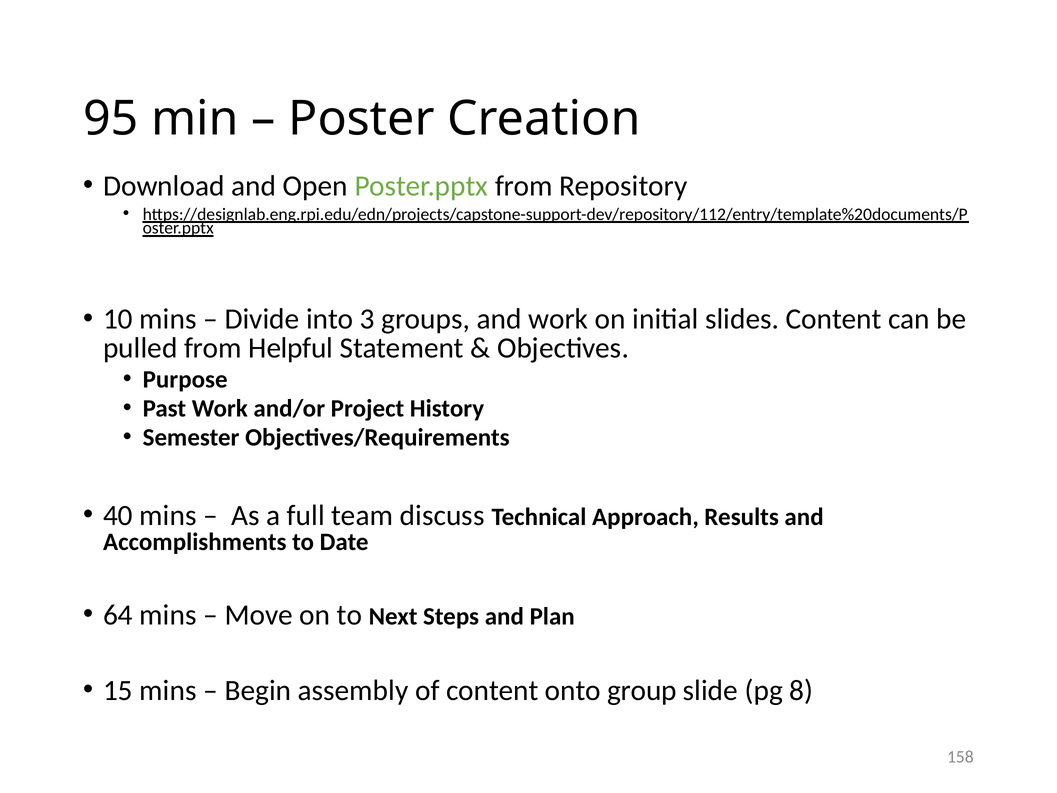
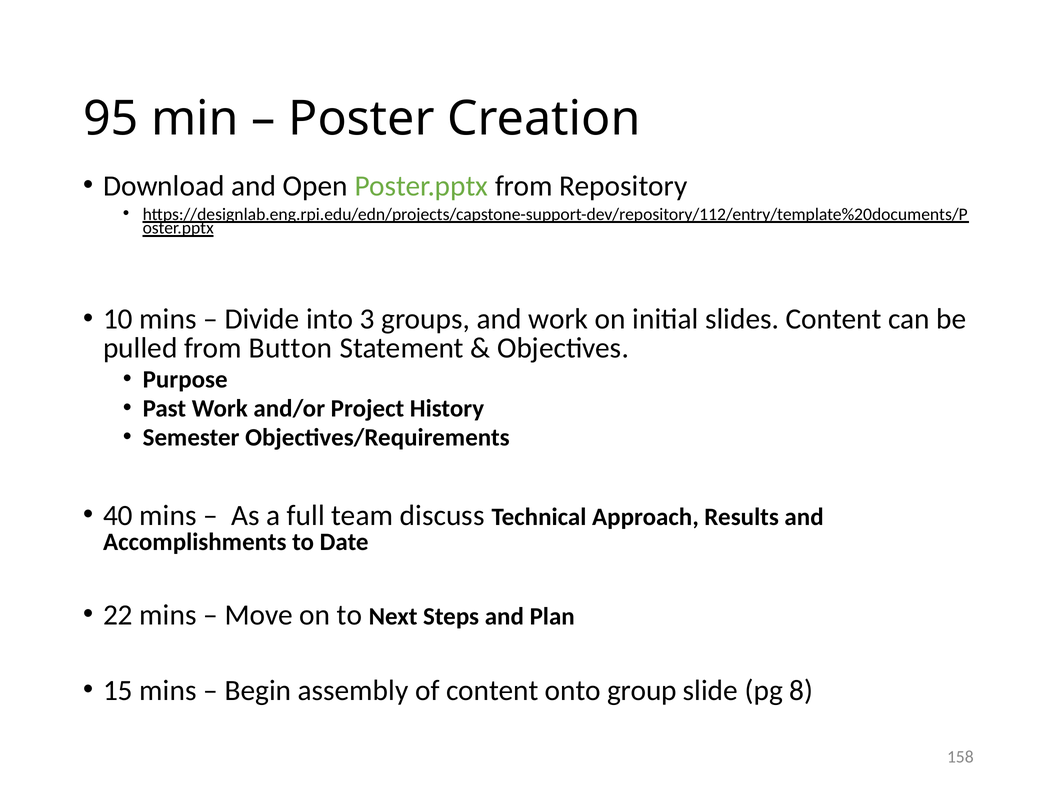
Helpful: Helpful -> Button (291, 348)
64: 64 -> 22 (118, 615)
